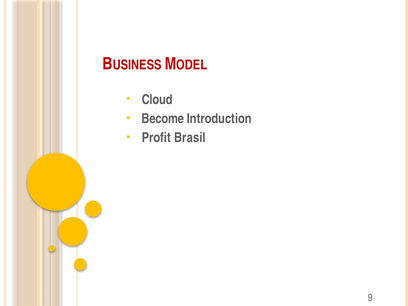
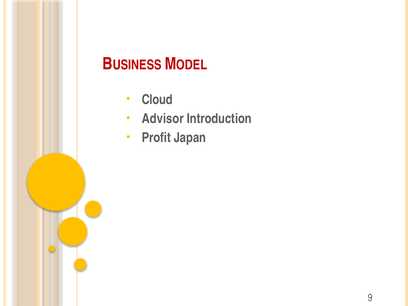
Become: Become -> Advisor (163, 119)
Brasil: Brasil -> Japan (190, 138)
